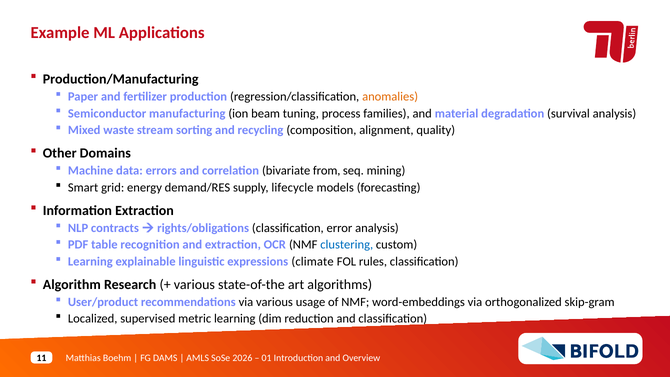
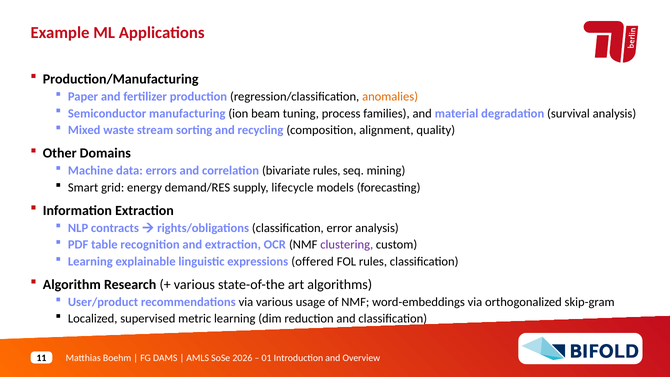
bivariate from: from -> rules (327, 171)
clustering colour: blue -> purple (347, 245)
climate: climate -> offered (313, 261)
